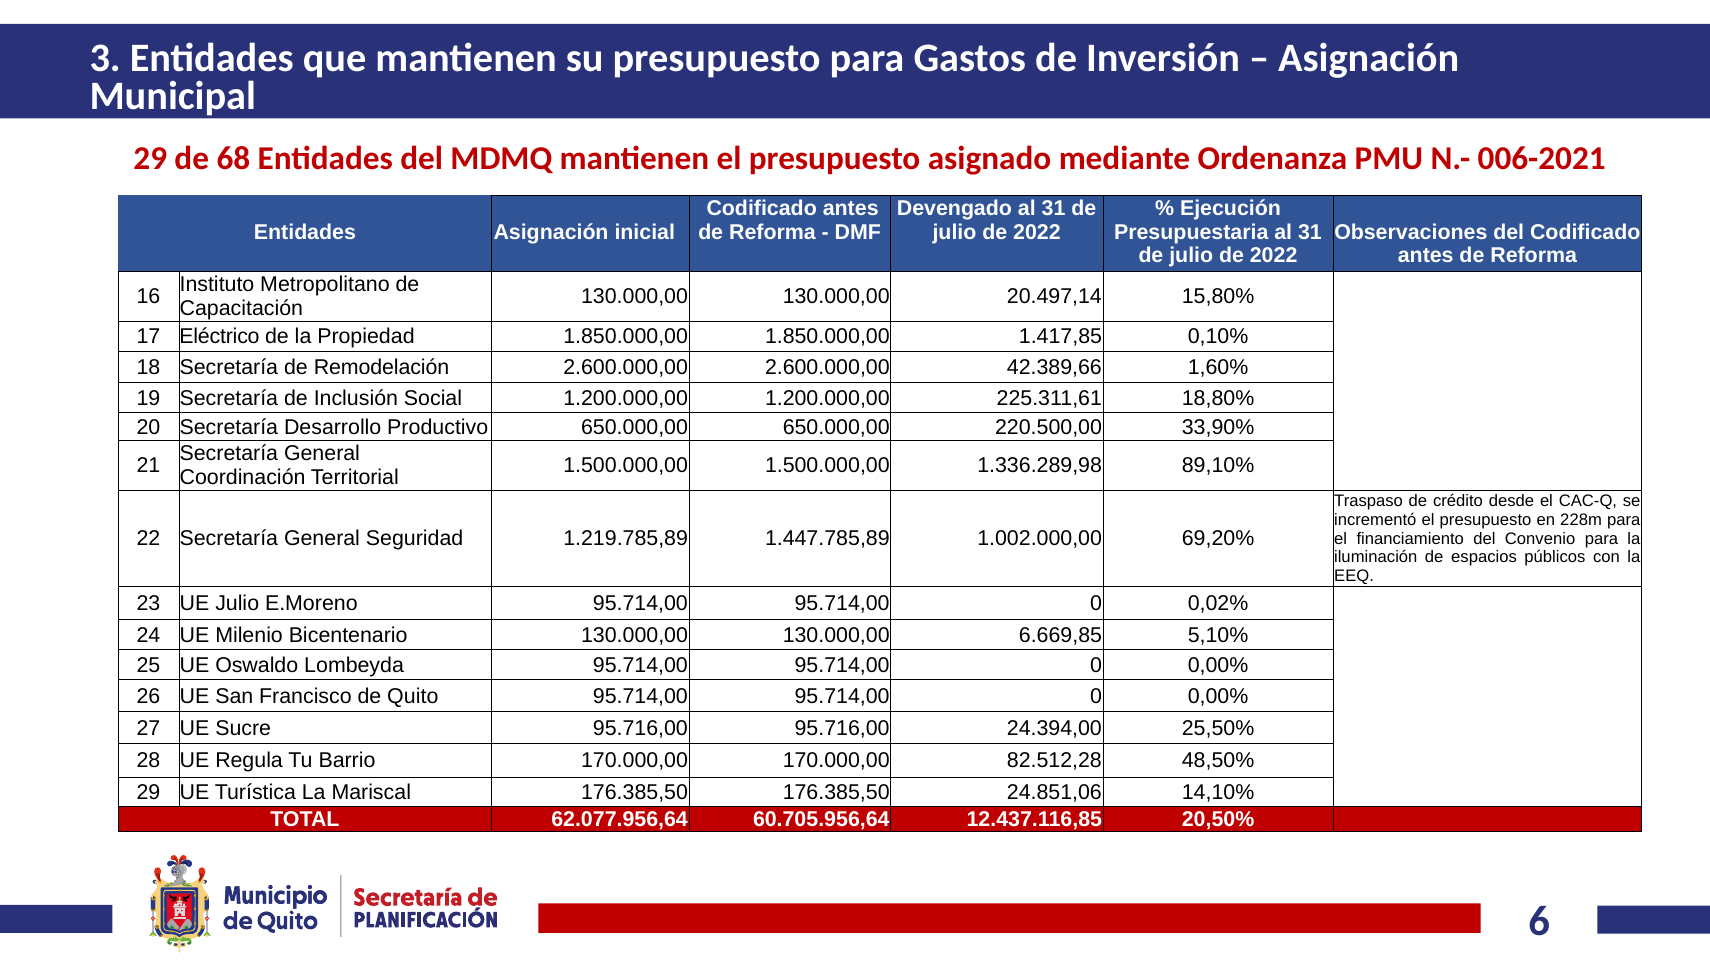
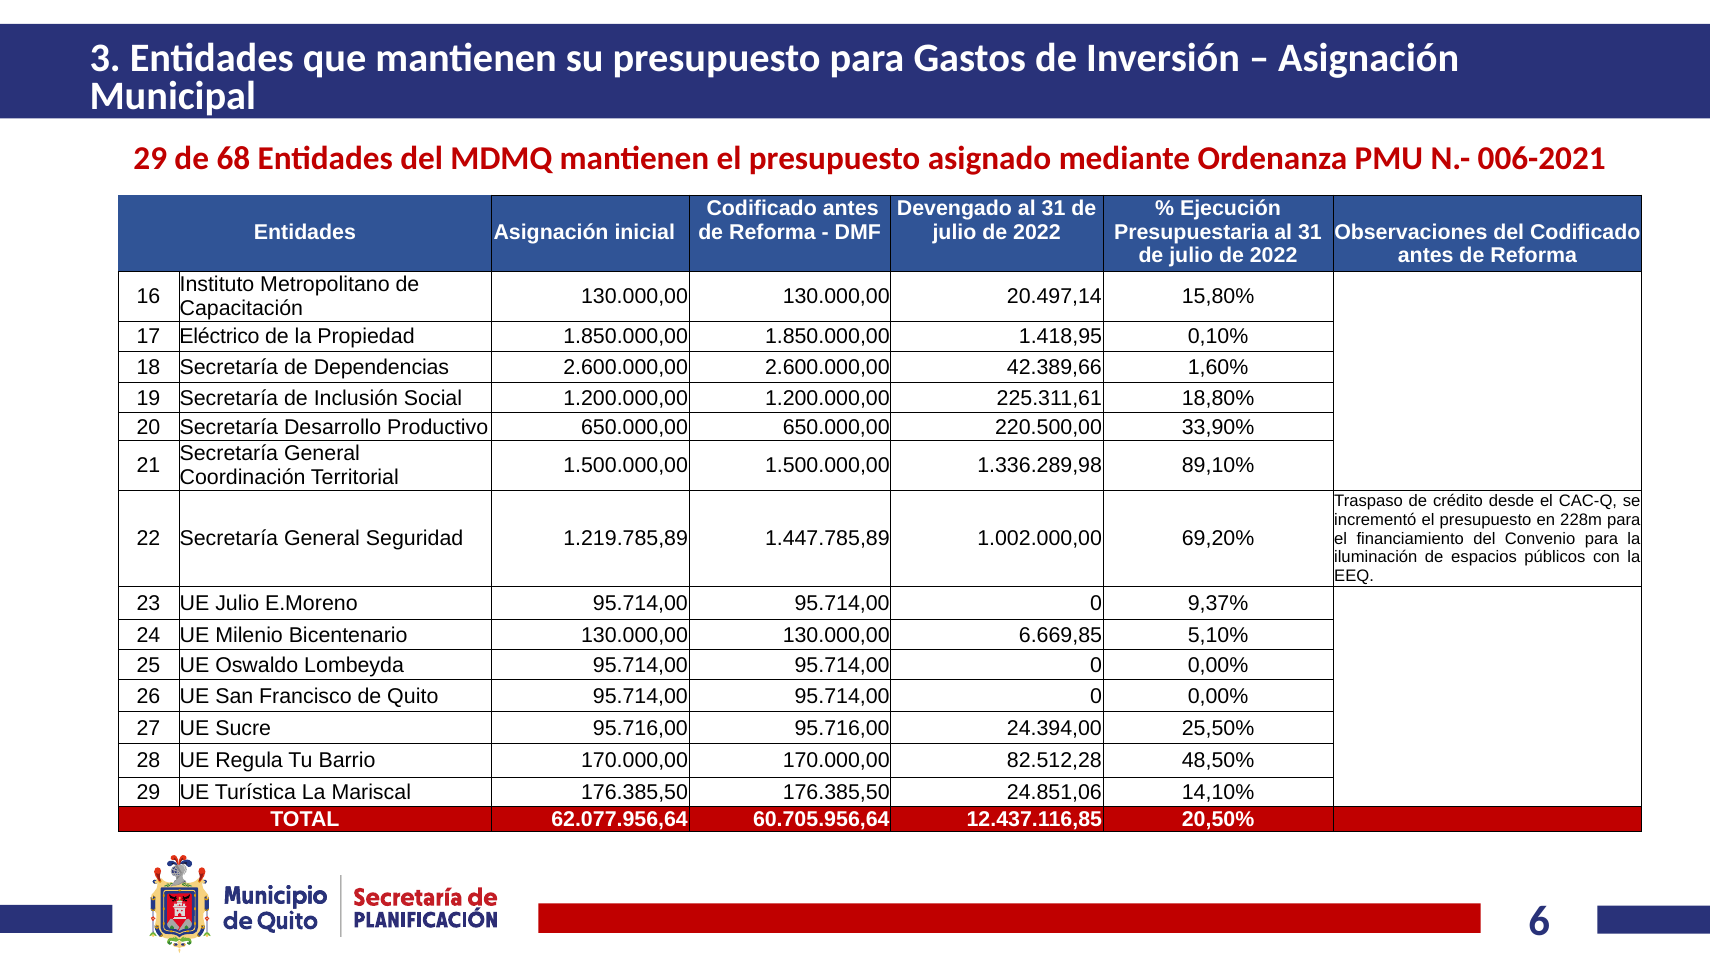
1.417,85: 1.417,85 -> 1.418,95 (1060, 337)
Remodelación: Remodelación -> Dependencias (381, 368)
0,02%: 0,02% -> 9,37% (1218, 603)
